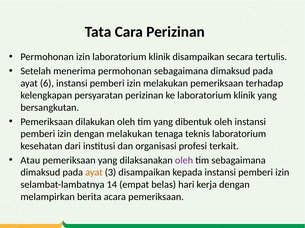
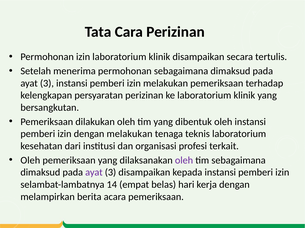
6: 6 -> 3 (47, 83)
Atau: Atau -> Oleh (30, 161)
ayat colour: orange -> purple (94, 173)
